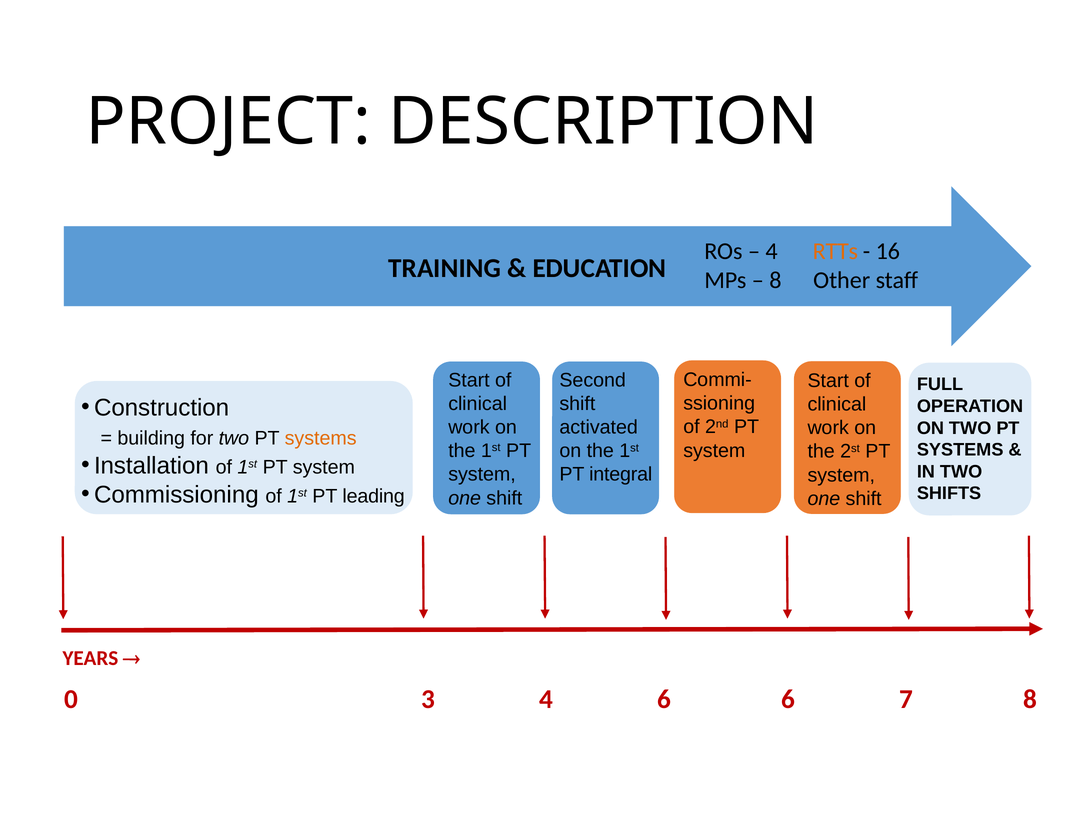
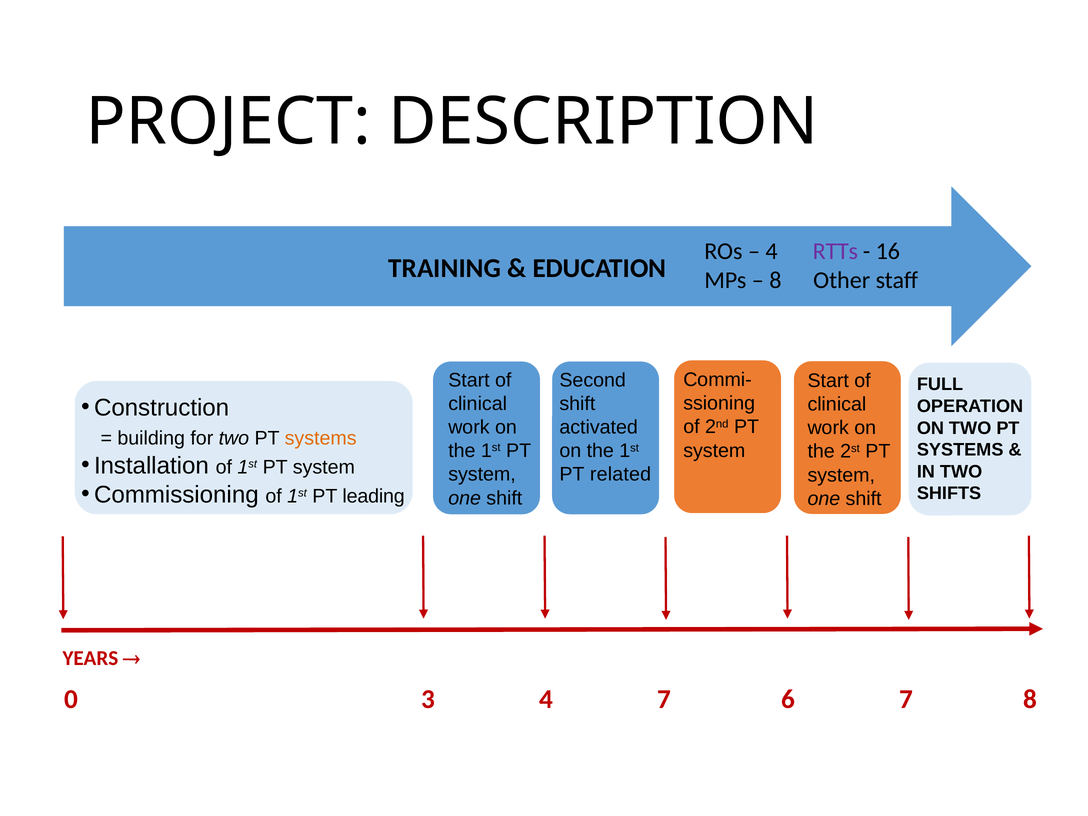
RTTs colour: orange -> purple (835, 251)
integral: integral -> related (621, 475)
4 6: 6 -> 7 (664, 699)
